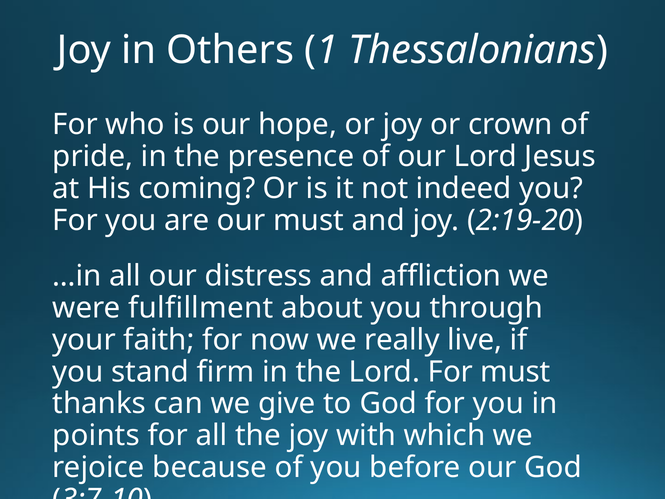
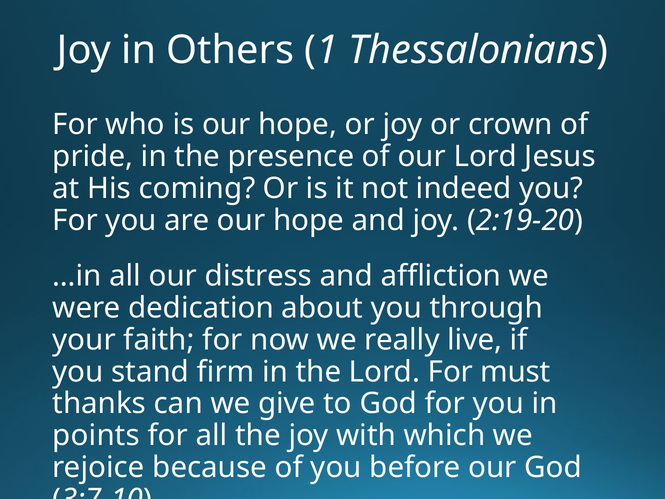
are our must: must -> hope (309, 220)
fulfillment: fulfillment -> dedication (201, 308)
